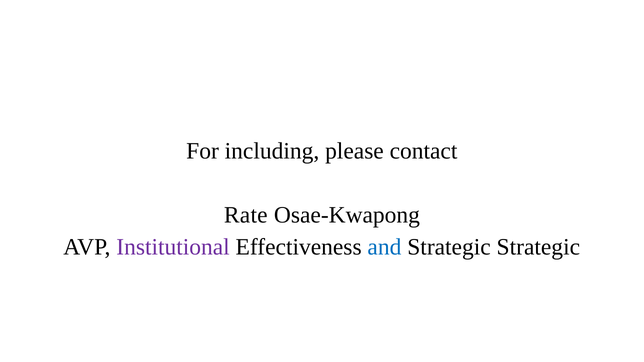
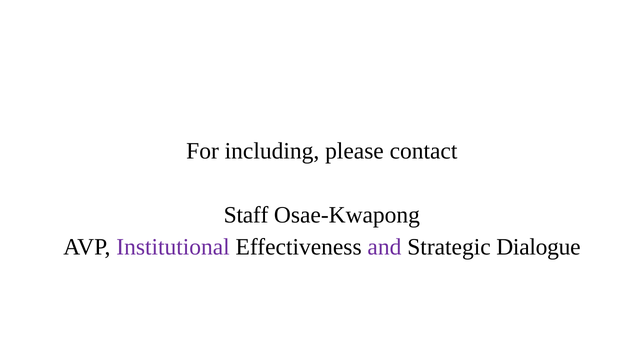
Rate: Rate -> Staff (246, 215)
and colour: blue -> purple (384, 247)
Strategic Strategic: Strategic -> Dialogue (538, 247)
